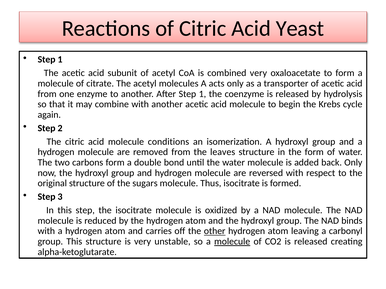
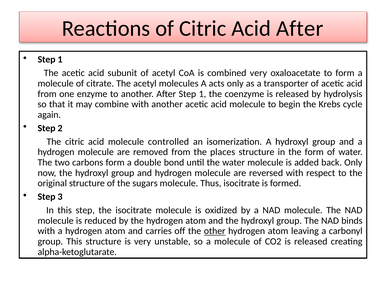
Acid Yeast: Yeast -> After (300, 29)
conditions: conditions -> controlled (168, 142)
leaves: leaves -> places (223, 152)
molecule underline: present -> none (232, 242)
